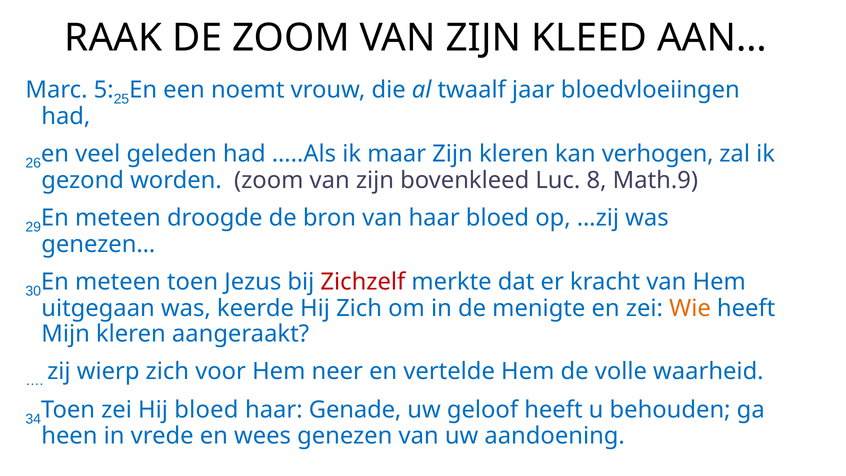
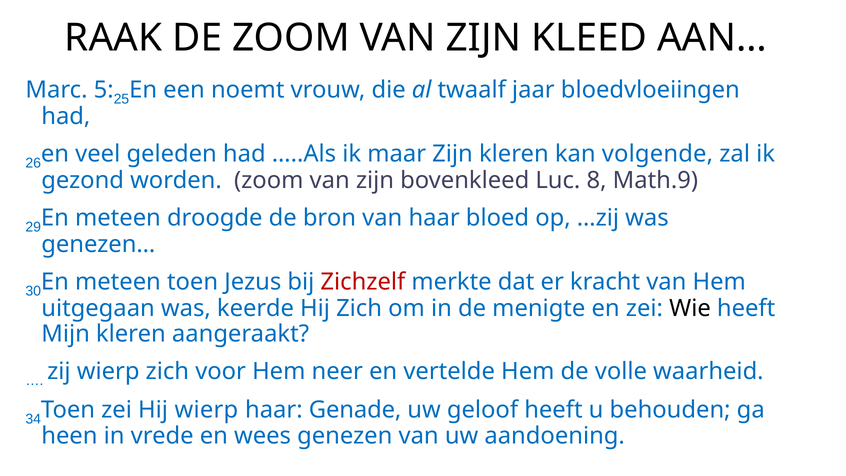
verhogen: verhogen -> volgende (657, 154)
Wie colour: orange -> black (690, 308)
Hij bloed: bloed -> wierp (206, 410)
